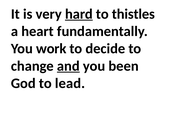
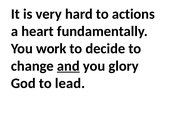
hard underline: present -> none (79, 14)
thistles: thistles -> actions (133, 14)
been: been -> glory (124, 66)
